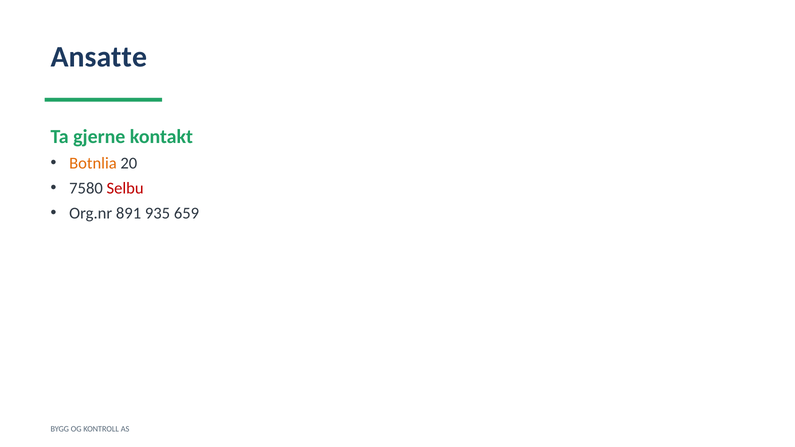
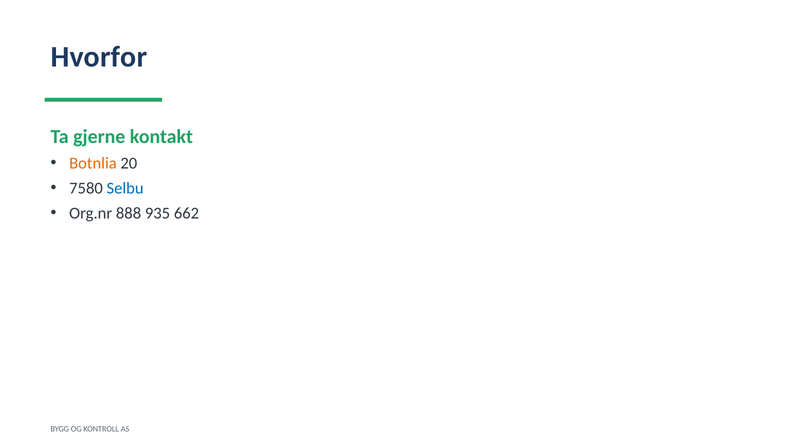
Ansatte: Ansatte -> Hvorfor (99, 57)
Selbu colour: red -> blue (125, 188)
891: 891 -> 888 (129, 213)
659: 659 -> 662 (186, 213)
